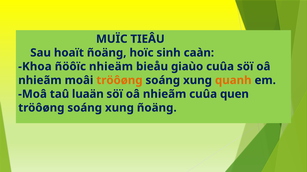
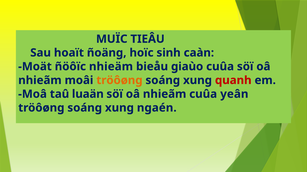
Khoa: Khoa -> Moät (35, 67)
quanh colour: orange -> red (233, 81)
quen: quen -> yeân (234, 94)
xung ñoäng: ñoäng -> ngaén (157, 108)
